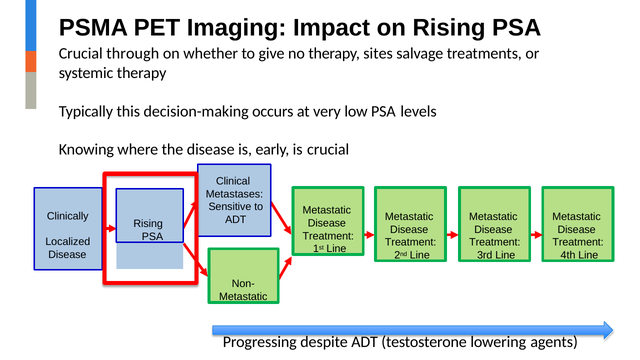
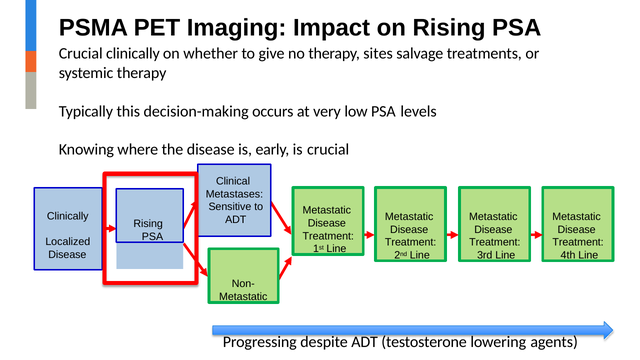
Crucial through: through -> clinically (133, 54)
